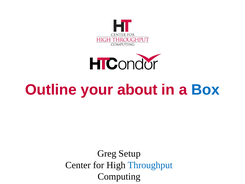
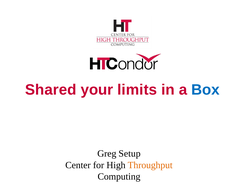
Outline: Outline -> Shared (51, 90)
about: about -> limits (137, 90)
Throughput colour: blue -> orange (150, 165)
